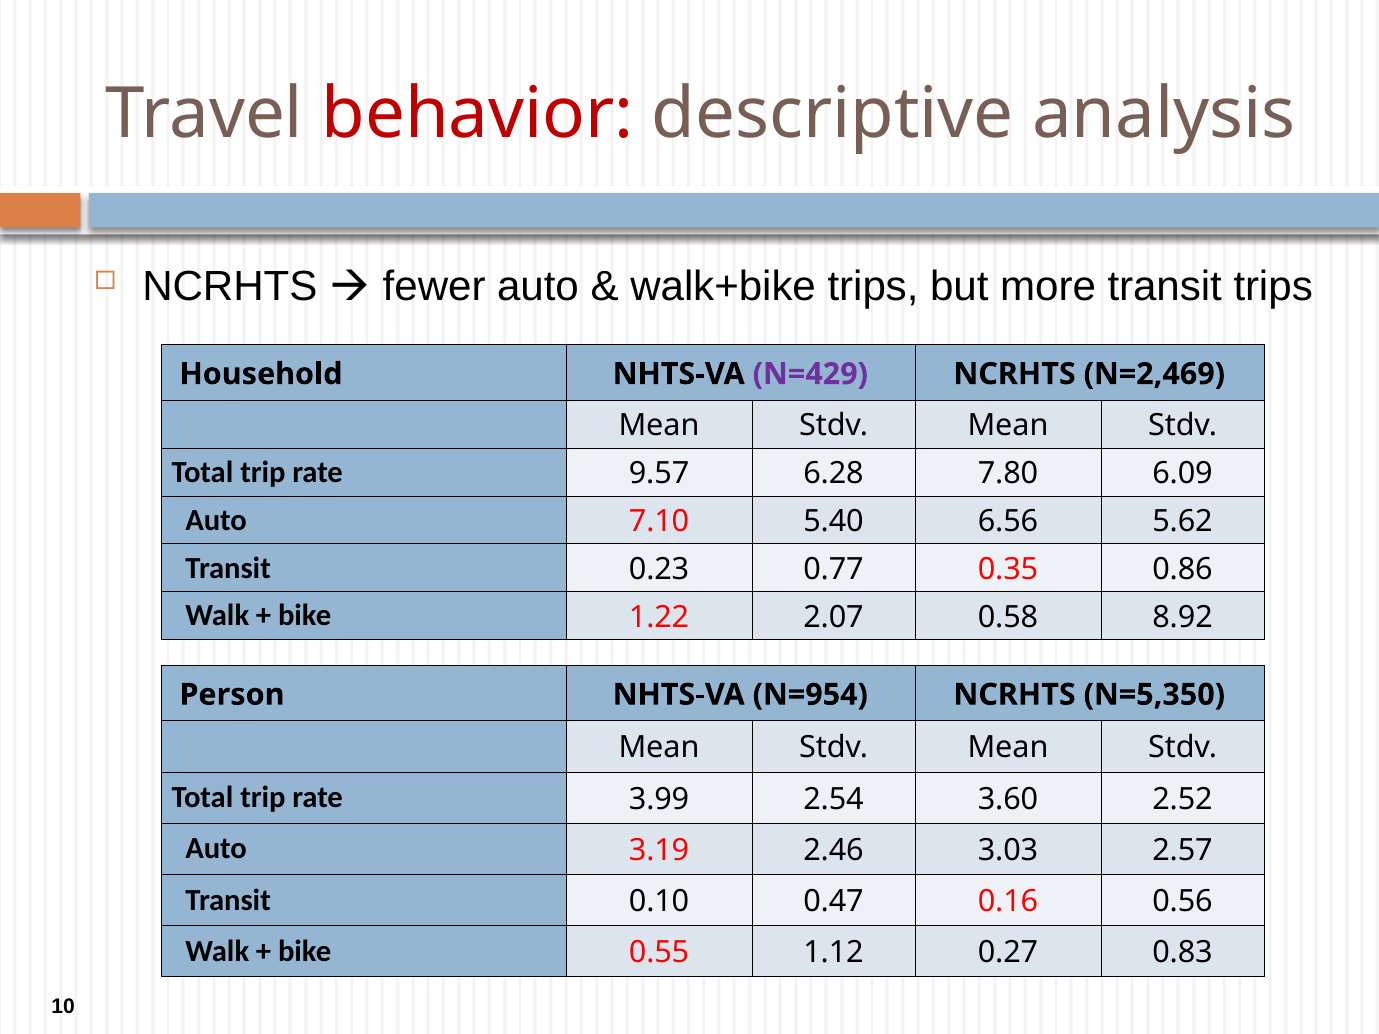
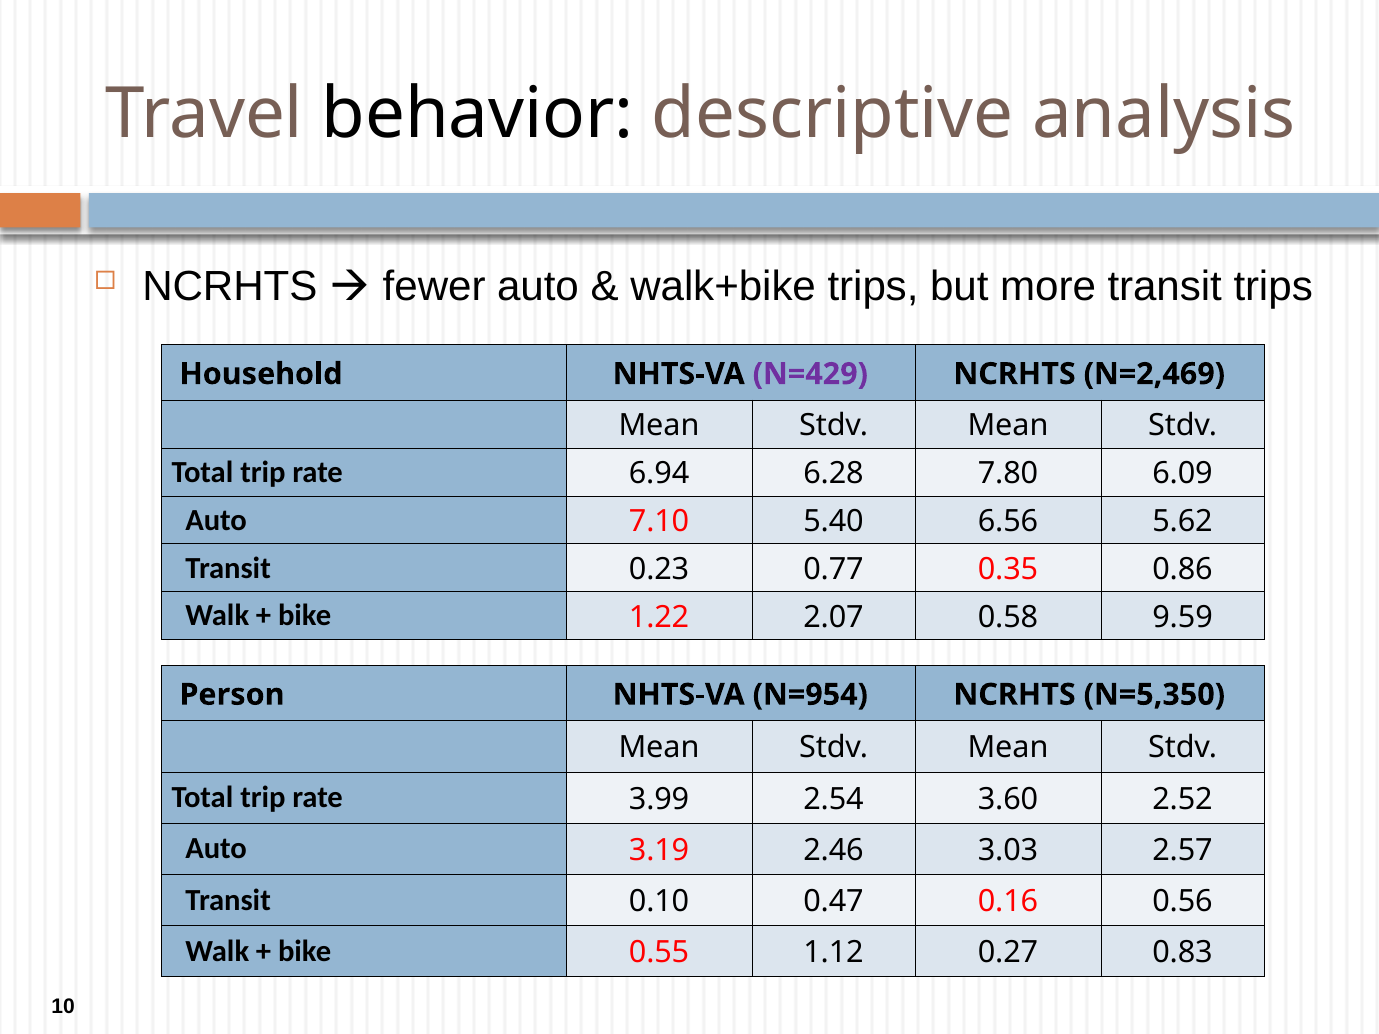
behavior colour: red -> black (478, 114)
9.57: 9.57 -> 6.94 (659, 474)
8.92: 8.92 -> 9.59 (1183, 617)
